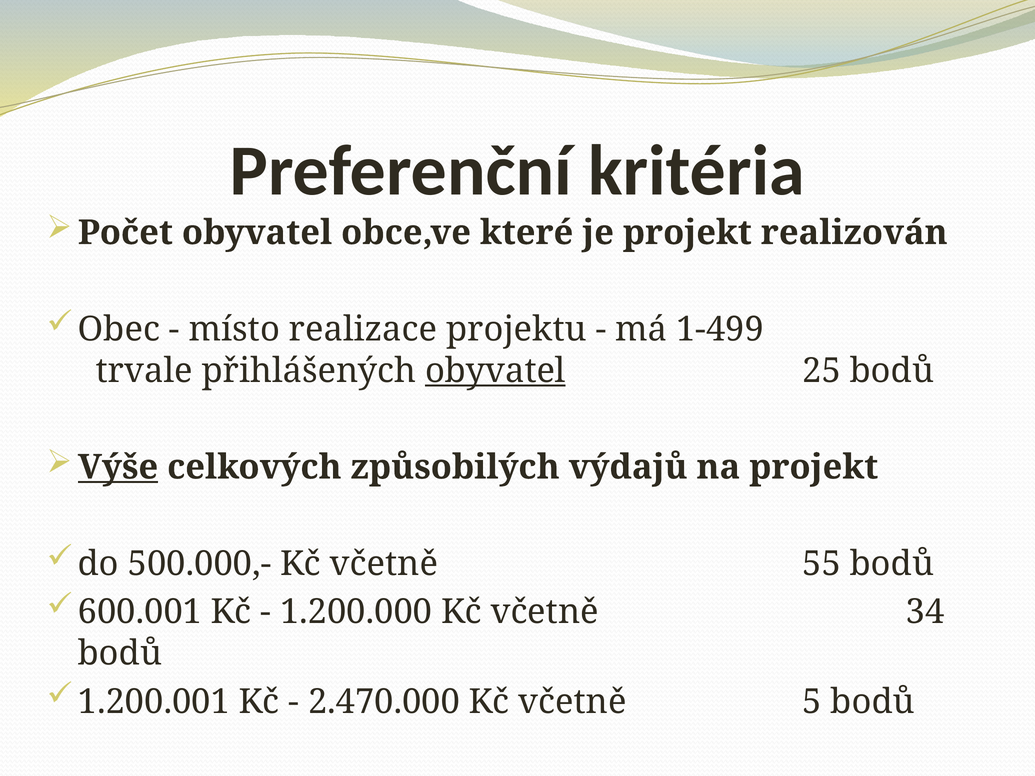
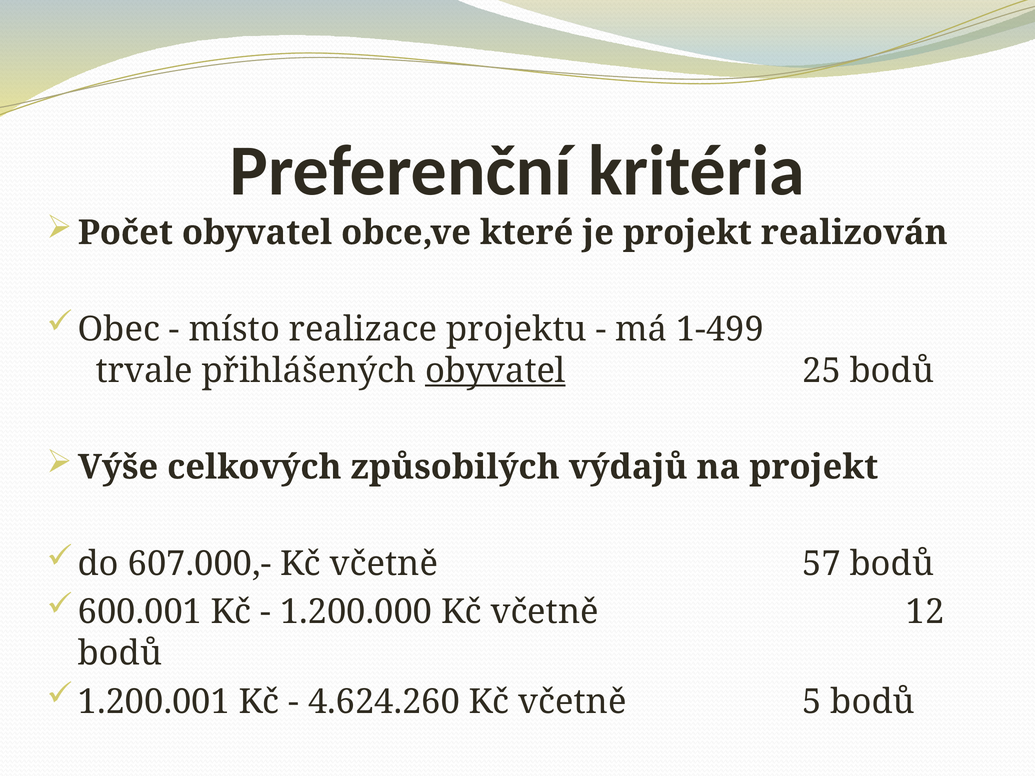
Výše underline: present -> none (118, 467)
500.000,-: 500.000,- -> 607.000,- (200, 564)
55: 55 -> 57 (822, 564)
34: 34 -> 12 (925, 612)
2.470.000: 2.470.000 -> 4.624.260 (384, 702)
